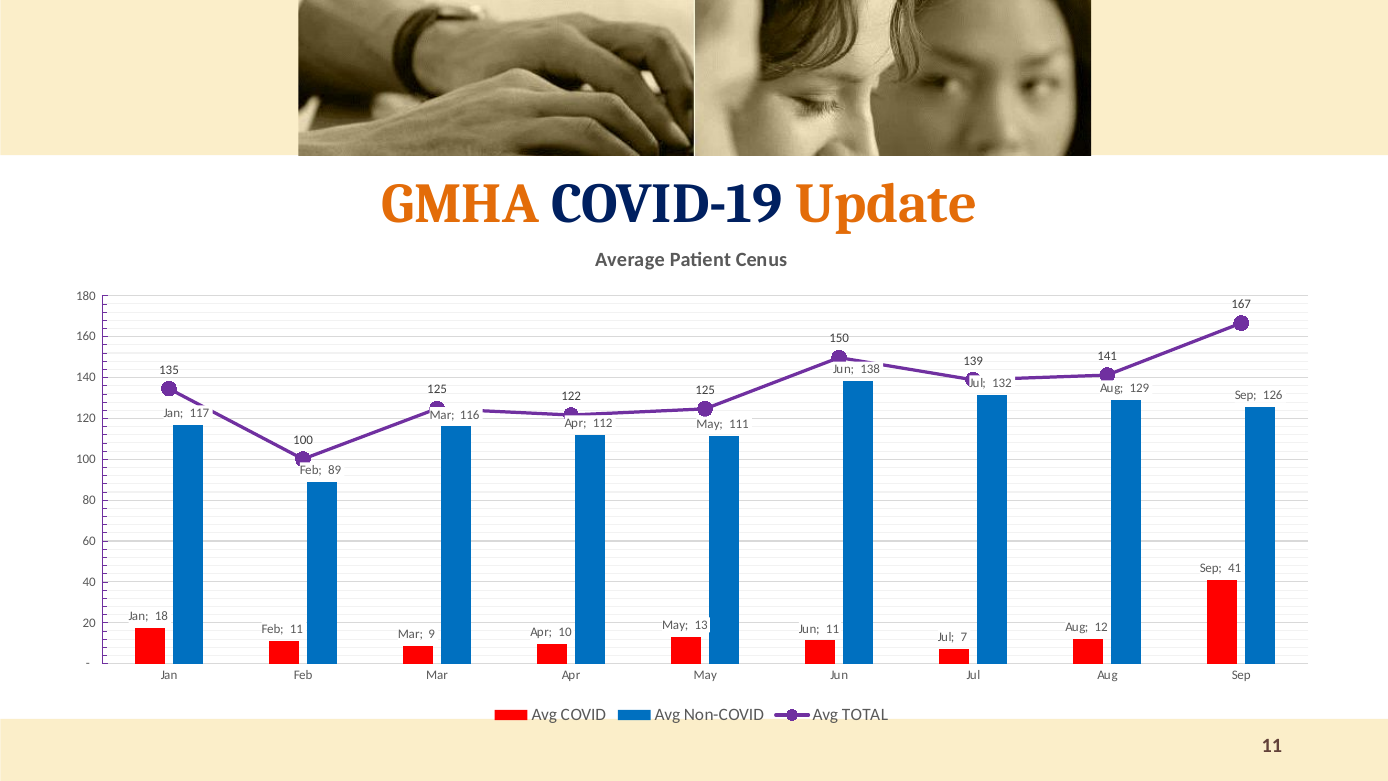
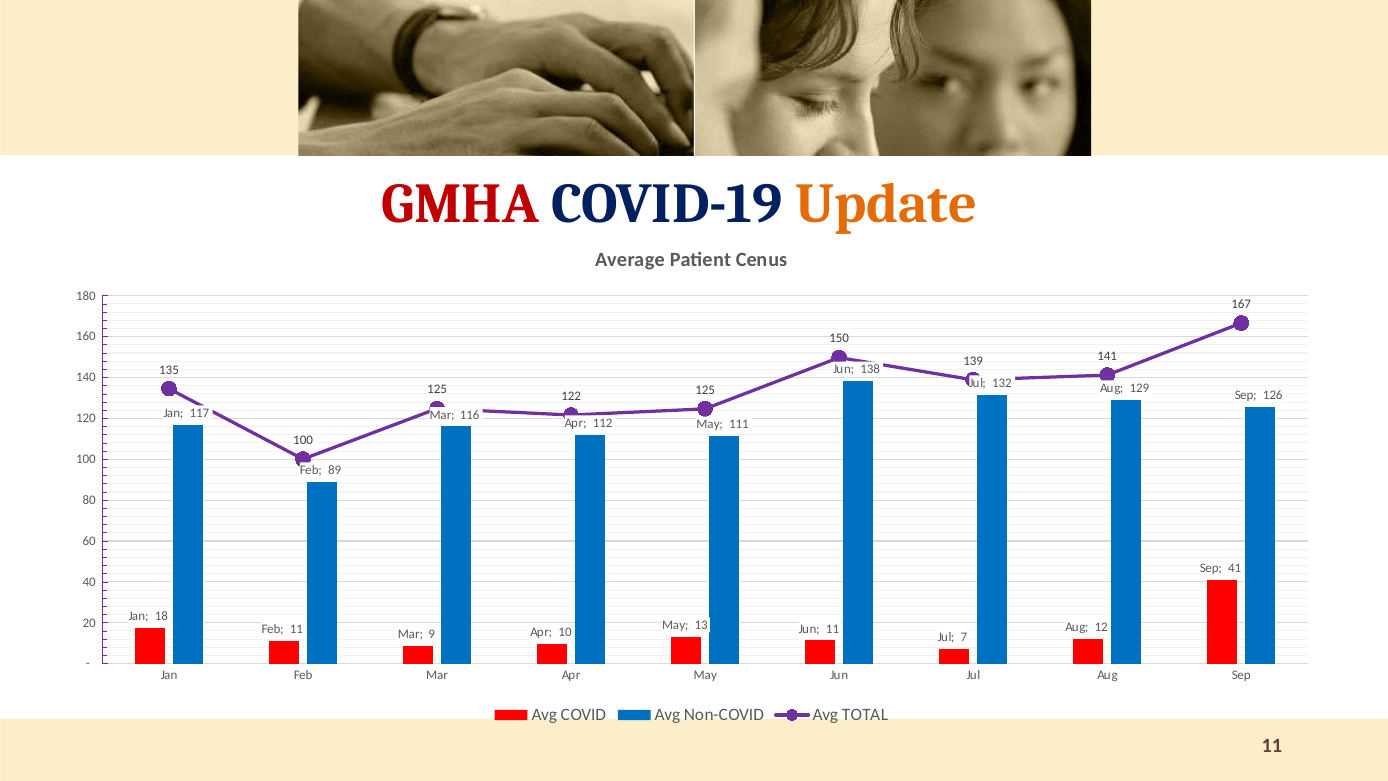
GMHA colour: orange -> red (460, 204)
